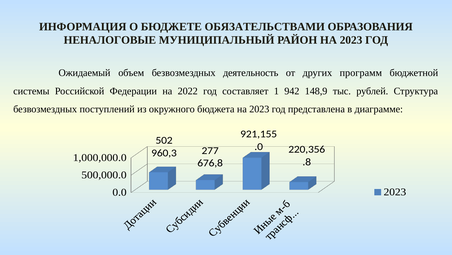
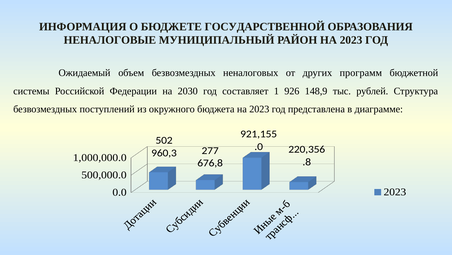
ОБЯЗАТЕЛЬСТВАМИ: ОБЯЗАТЕЛЬСТВАМИ -> ГОСУДАРСТВЕННОЙ (265, 27)
деятельность: деятельность -> неналоговых (251, 73)
2022: 2022 -> 2030 (188, 91)
942: 942 -> 926 (292, 91)
